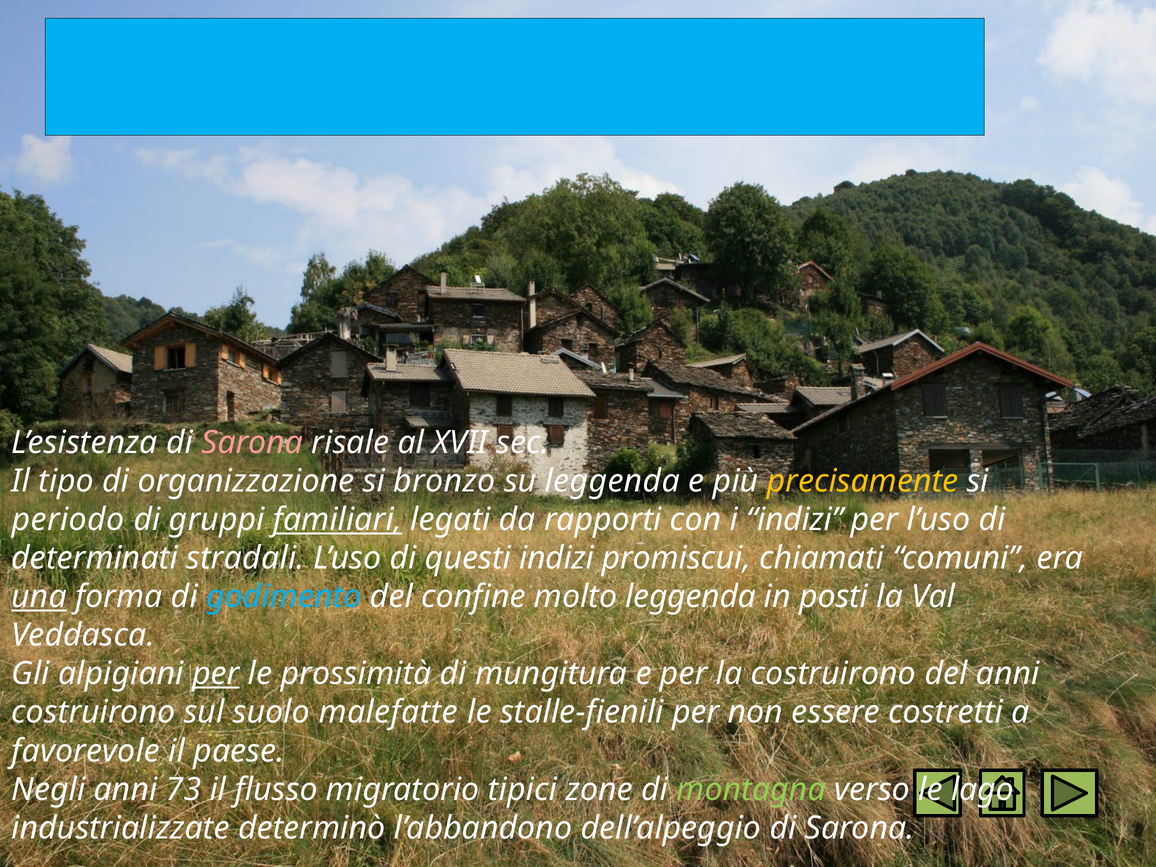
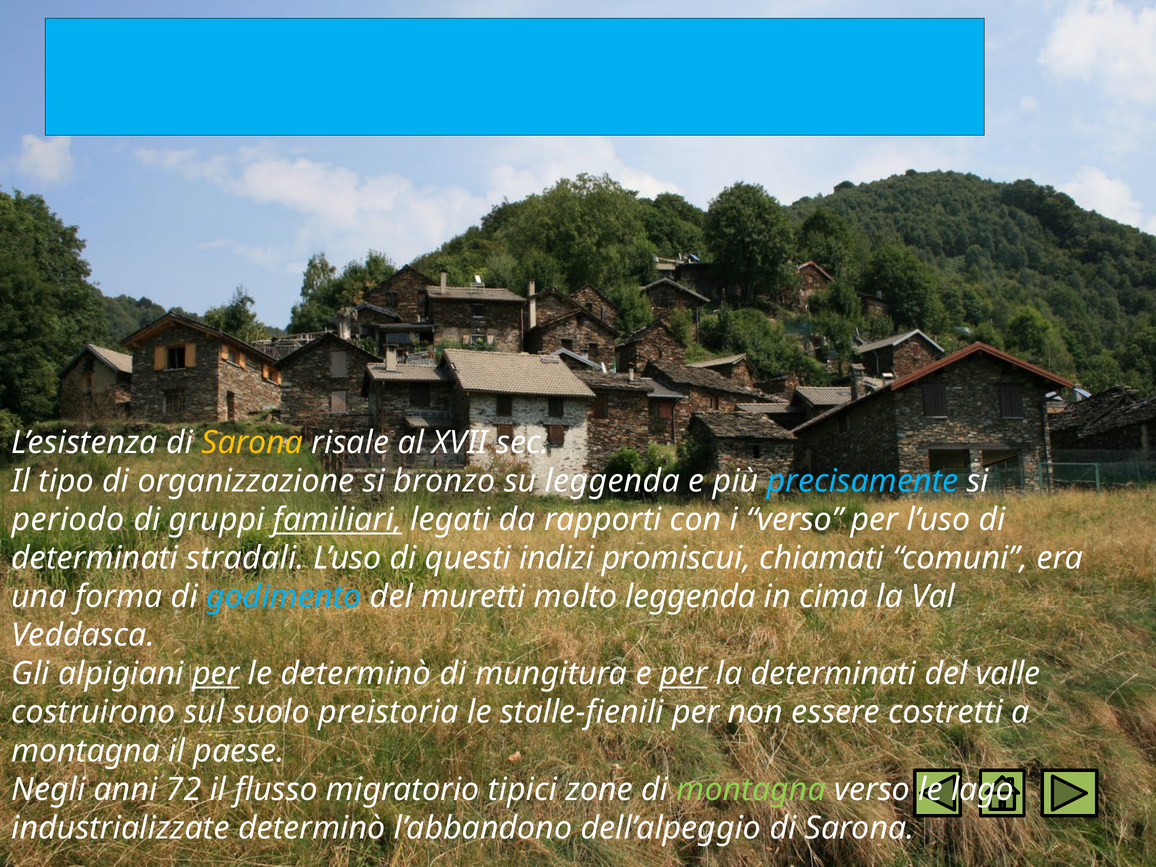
Sarona colour: pink -> yellow (252, 443)
precisamente colour: yellow -> light blue (863, 481)
i indizi: indizi -> verso (795, 520)
una underline: present -> none (39, 597)
confine: confine -> muretti (473, 597)
posti: posti -> cima (834, 597)
le prossimità: prossimità -> determinò (356, 674)
per underline: none -> present (684, 674)
la costruirono: costruirono -> determinati (833, 674)
del anni: anni -> valle (1008, 674)
malefatte: malefatte -> preistoria (388, 712)
favorevole: favorevole -> montagna (86, 751)
73: 73 -> 72 (184, 789)
